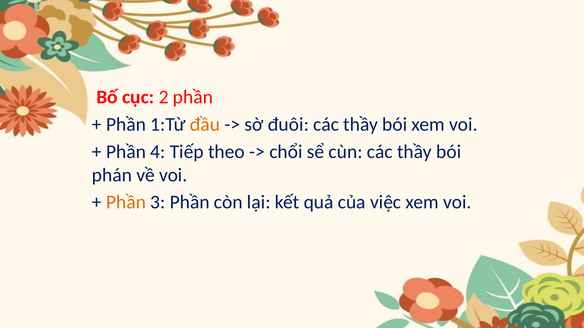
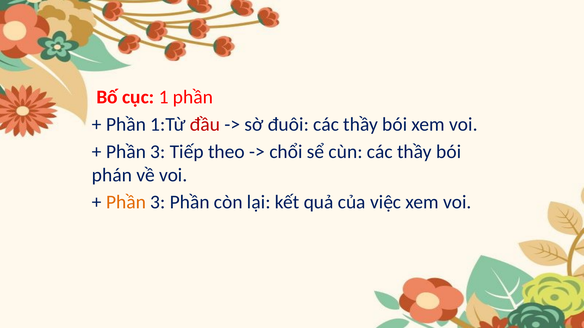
2: 2 -> 1 (164, 97)
đầu colour: orange -> red (205, 125)
4: 4 -> 3 (158, 152)
